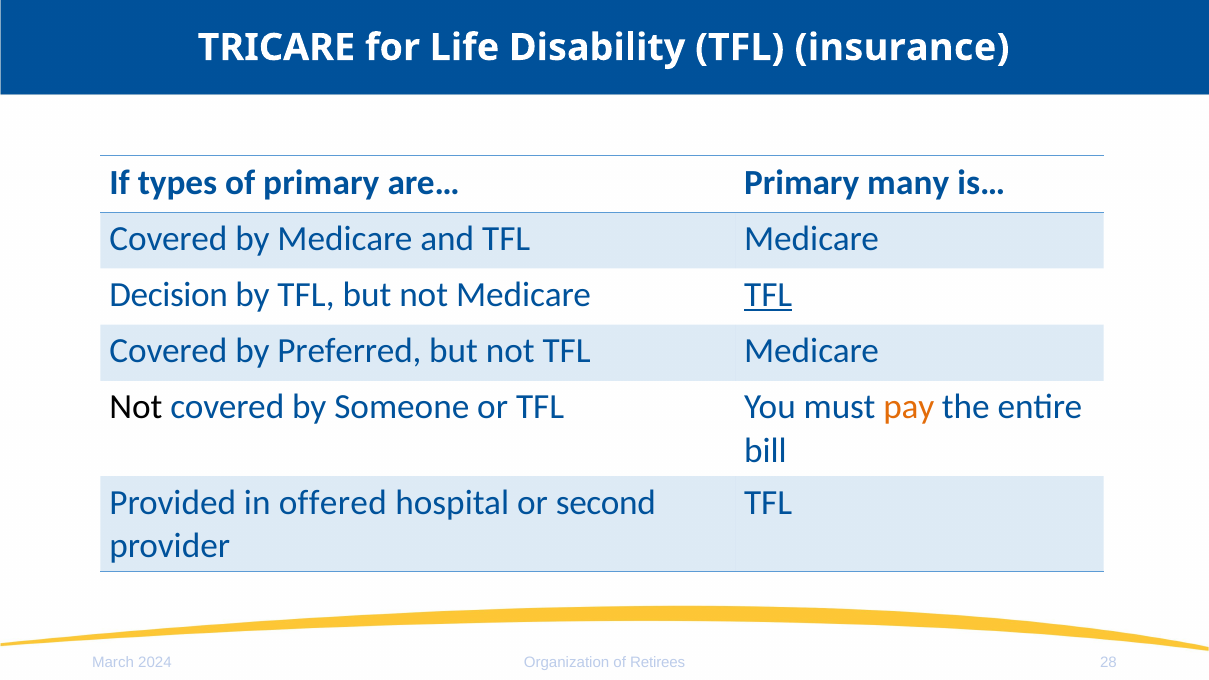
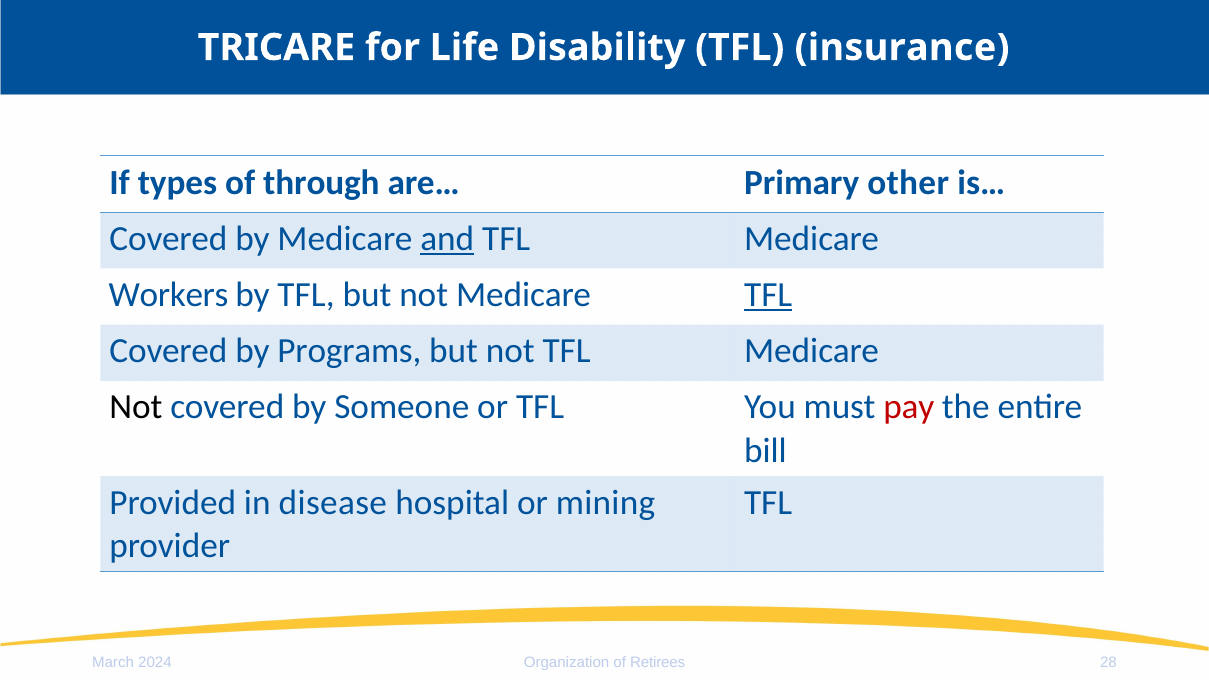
of primary: primary -> through (321, 182)
many: many -> other (908, 182)
and underline: none -> present (447, 239)
Decision: Decision -> Workers (169, 295)
Preferred: Preferred -> Programs (349, 351)
pay colour: orange -> red (909, 407)
offered: offered -> disease (333, 503)
second: second -> mining (606, 503)
